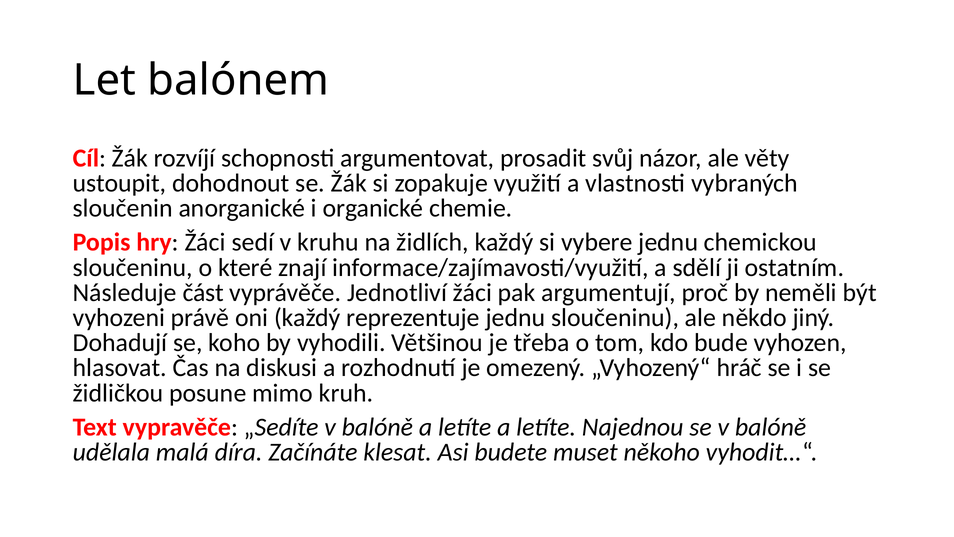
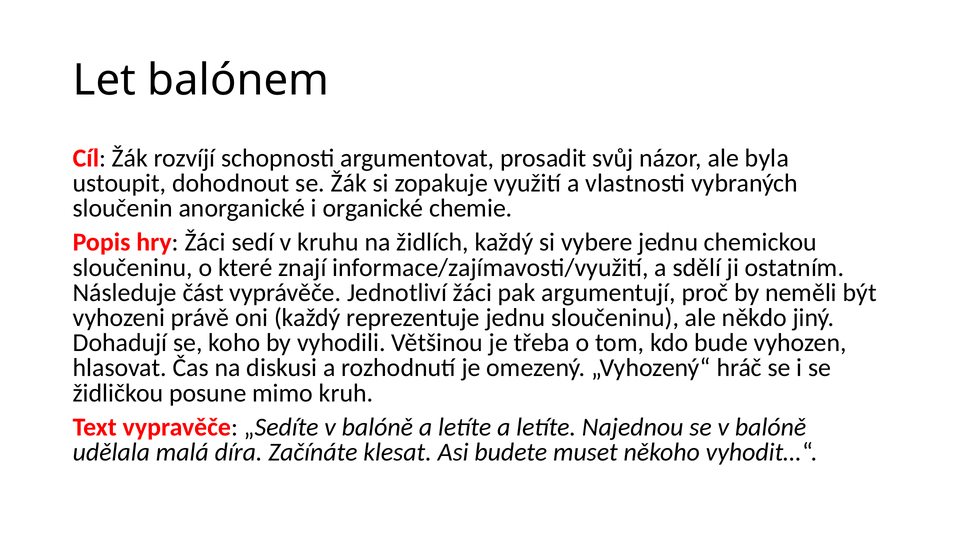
věty: věty -> byla (767, 158)
